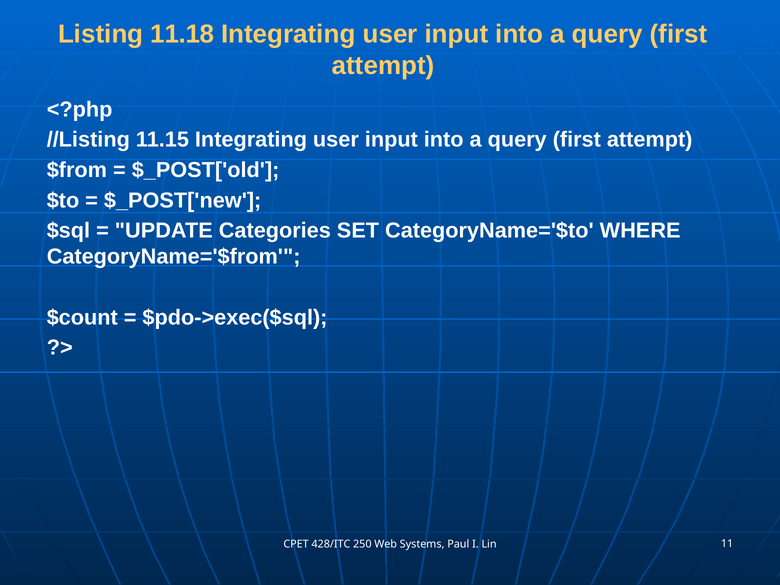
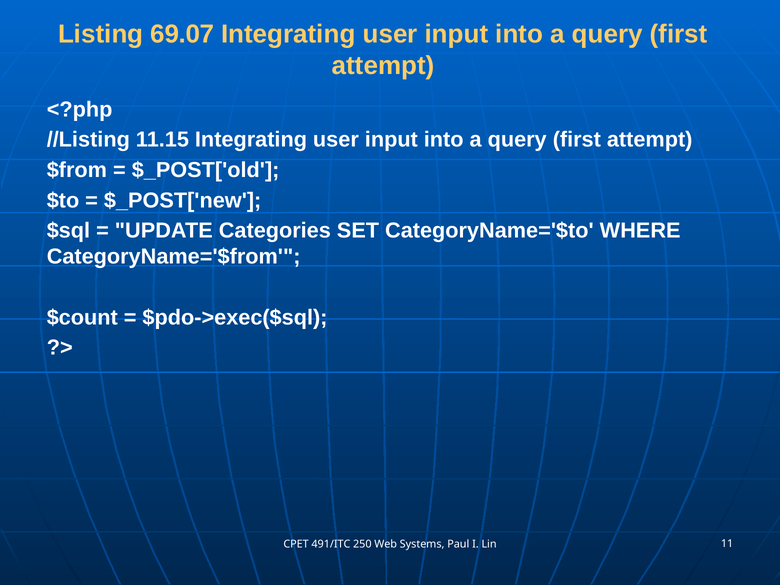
11.18: 11.18 -> 69.07 (182, 34)
428/ITC: 428/ITC -> 491/ITC (331, 544)
